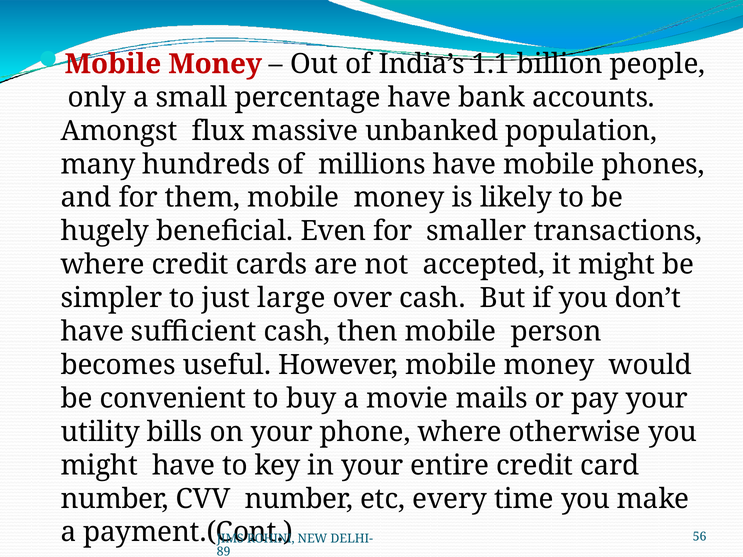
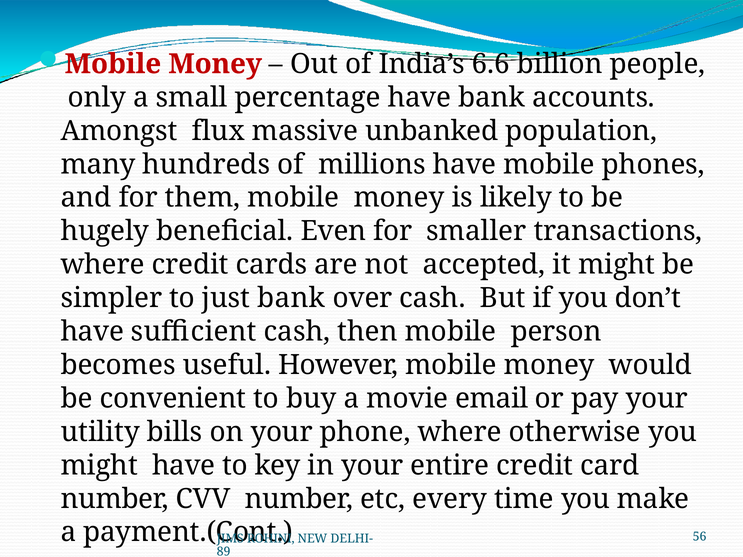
1.1: 1.1 -> 6.6 (491, 64)
just large: large -> bank (291, 298)
mails: mails -> email (492, 399)
